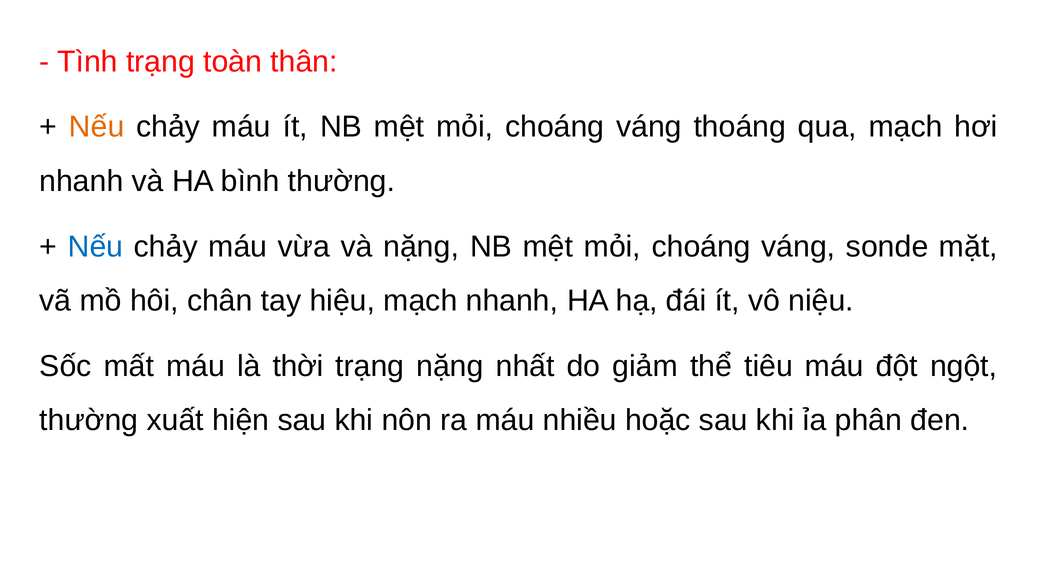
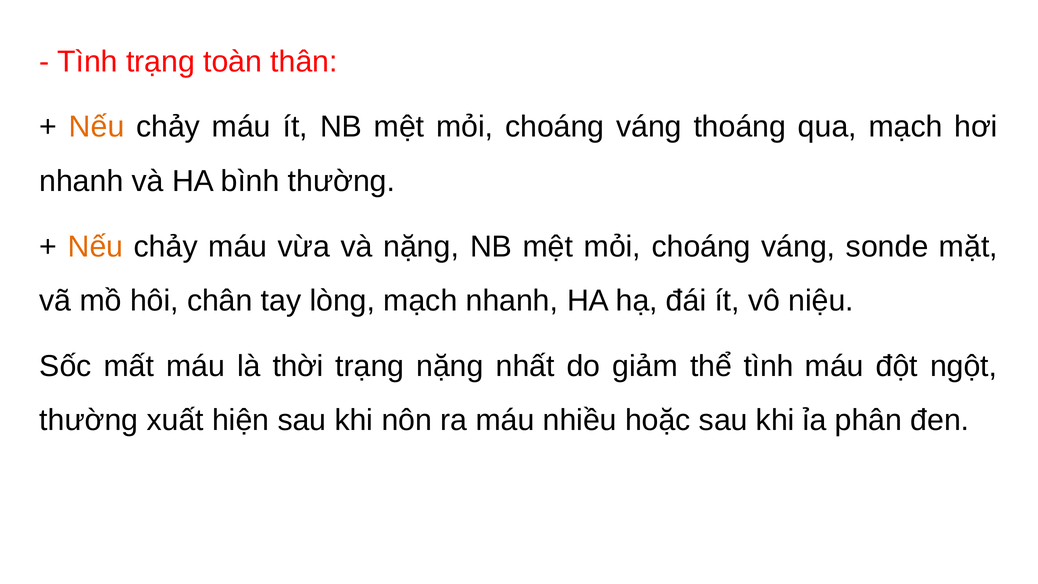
Nếu colour: blue -> orange (95, 246)
hiệu: hiệu -> lòng (342, 301)
thể tiêu: tiêu -> tình (769, 366)
